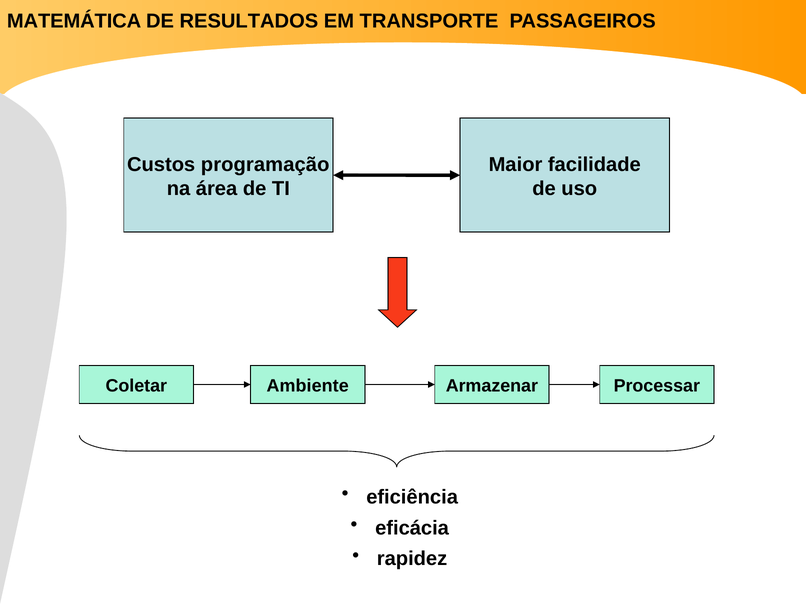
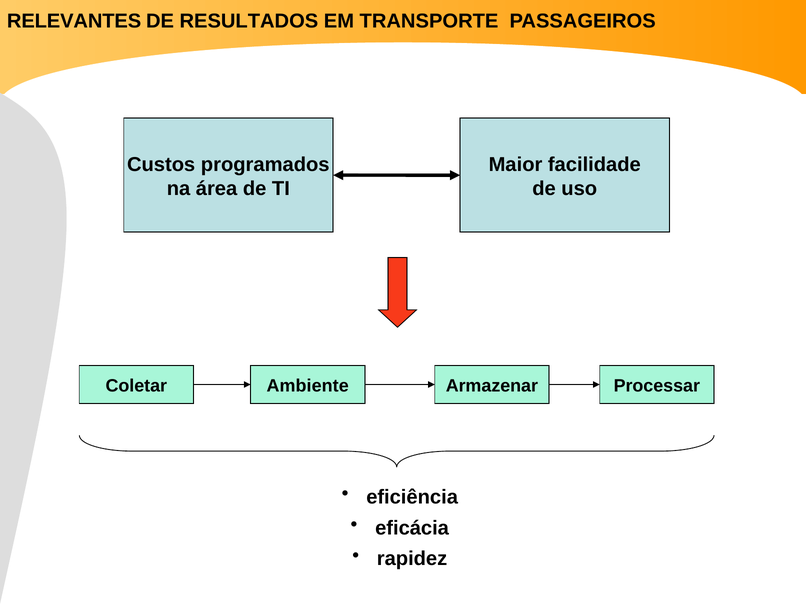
MATEMÁTICA: MATEMÁTICA -> RELEVANTES (74, 21)
programação: programação -> programados (265, 165)
